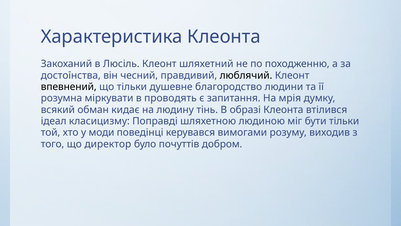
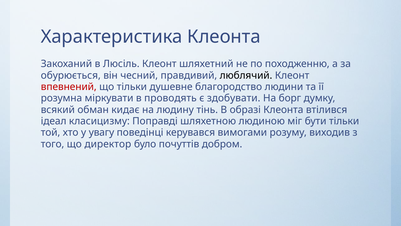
достоїнства: достоїнства -> обурюється (71, 75)
впевнений colour: black -> red (69, 87)
запитання: запитання -> здобувати (234, 98)
мрія: мрія -> борг (290, 98)
моди: моди -> увагу (101, 132)
